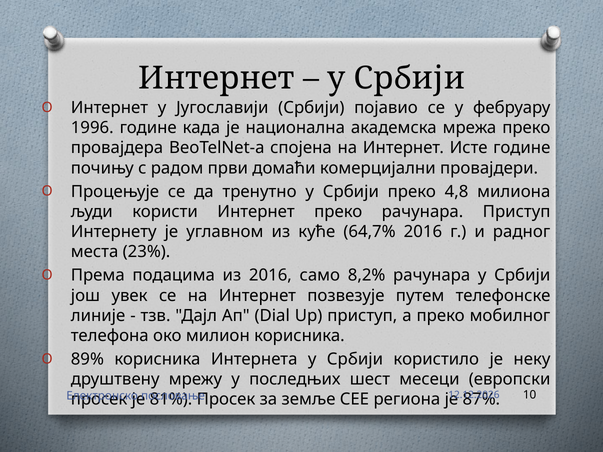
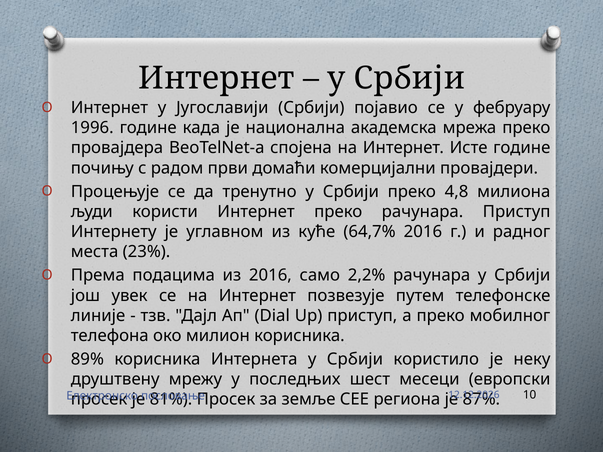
8,2%: 8,2% -> 2,2% (367, 276)
